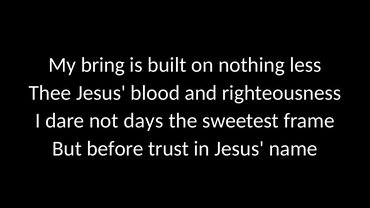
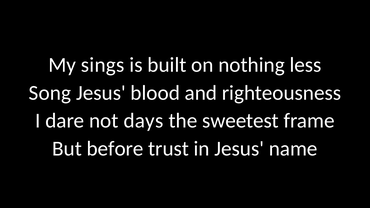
bring: bring -> sings (103, 65)
Thee: Thee -> Song (50, 93)
